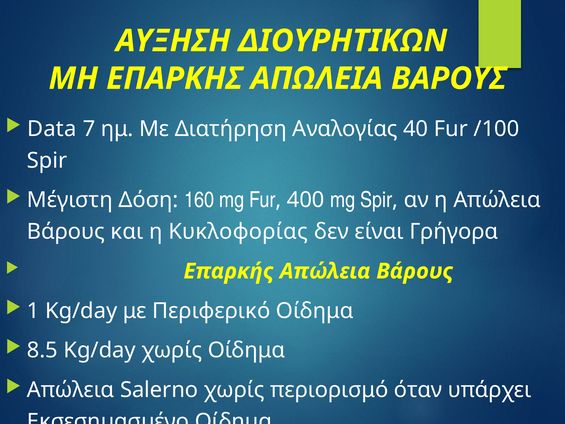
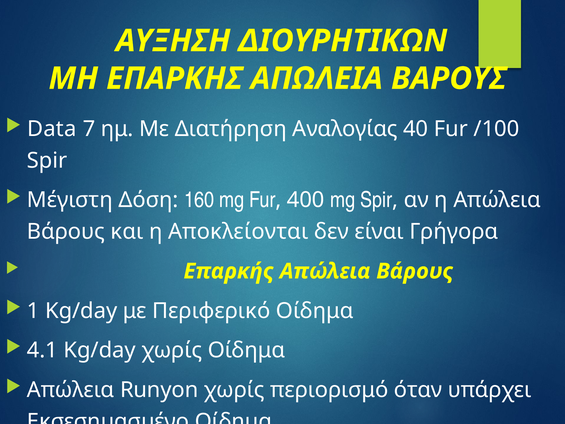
Κυκλοφορίας: Κυκλοφορίας -> Αποκλείονται (238, 232)
8.5: 8.5 -> 4.1 (42, 350)
Salerno: Salerno -> Runyon (159, 390)
